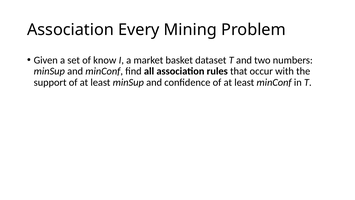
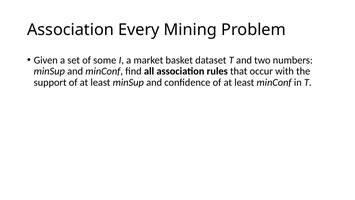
know: know -> some (105, 60)
